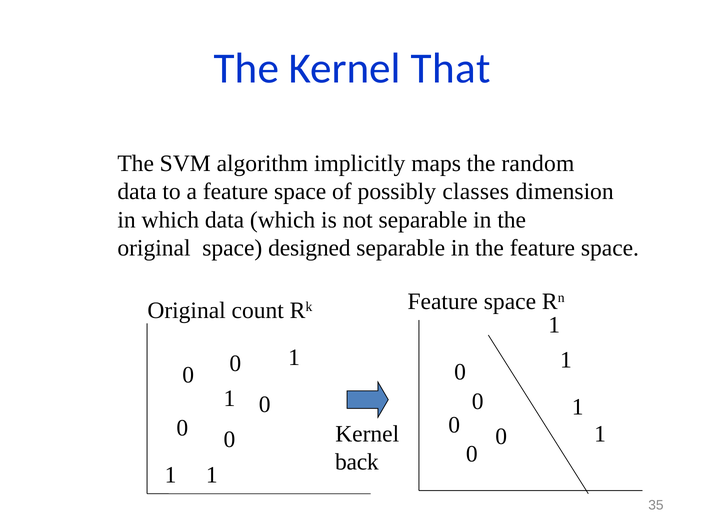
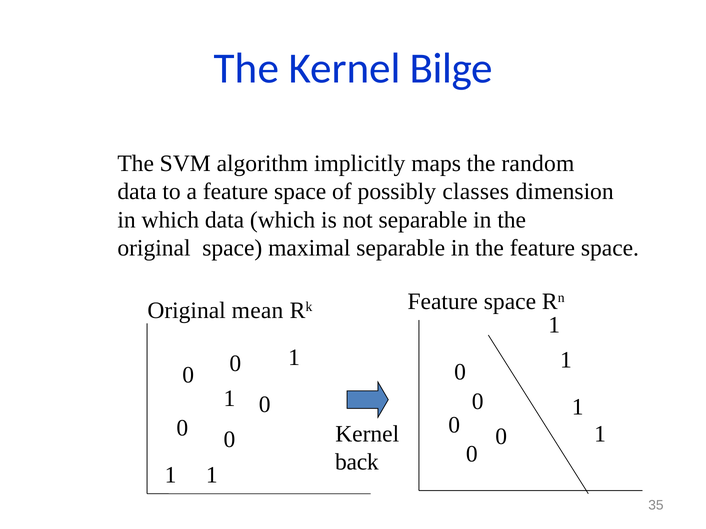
That: That -> Bilge (451, 68)
designed: designed -> maximal (309, 248)
count: count -> mean (258, 311)
